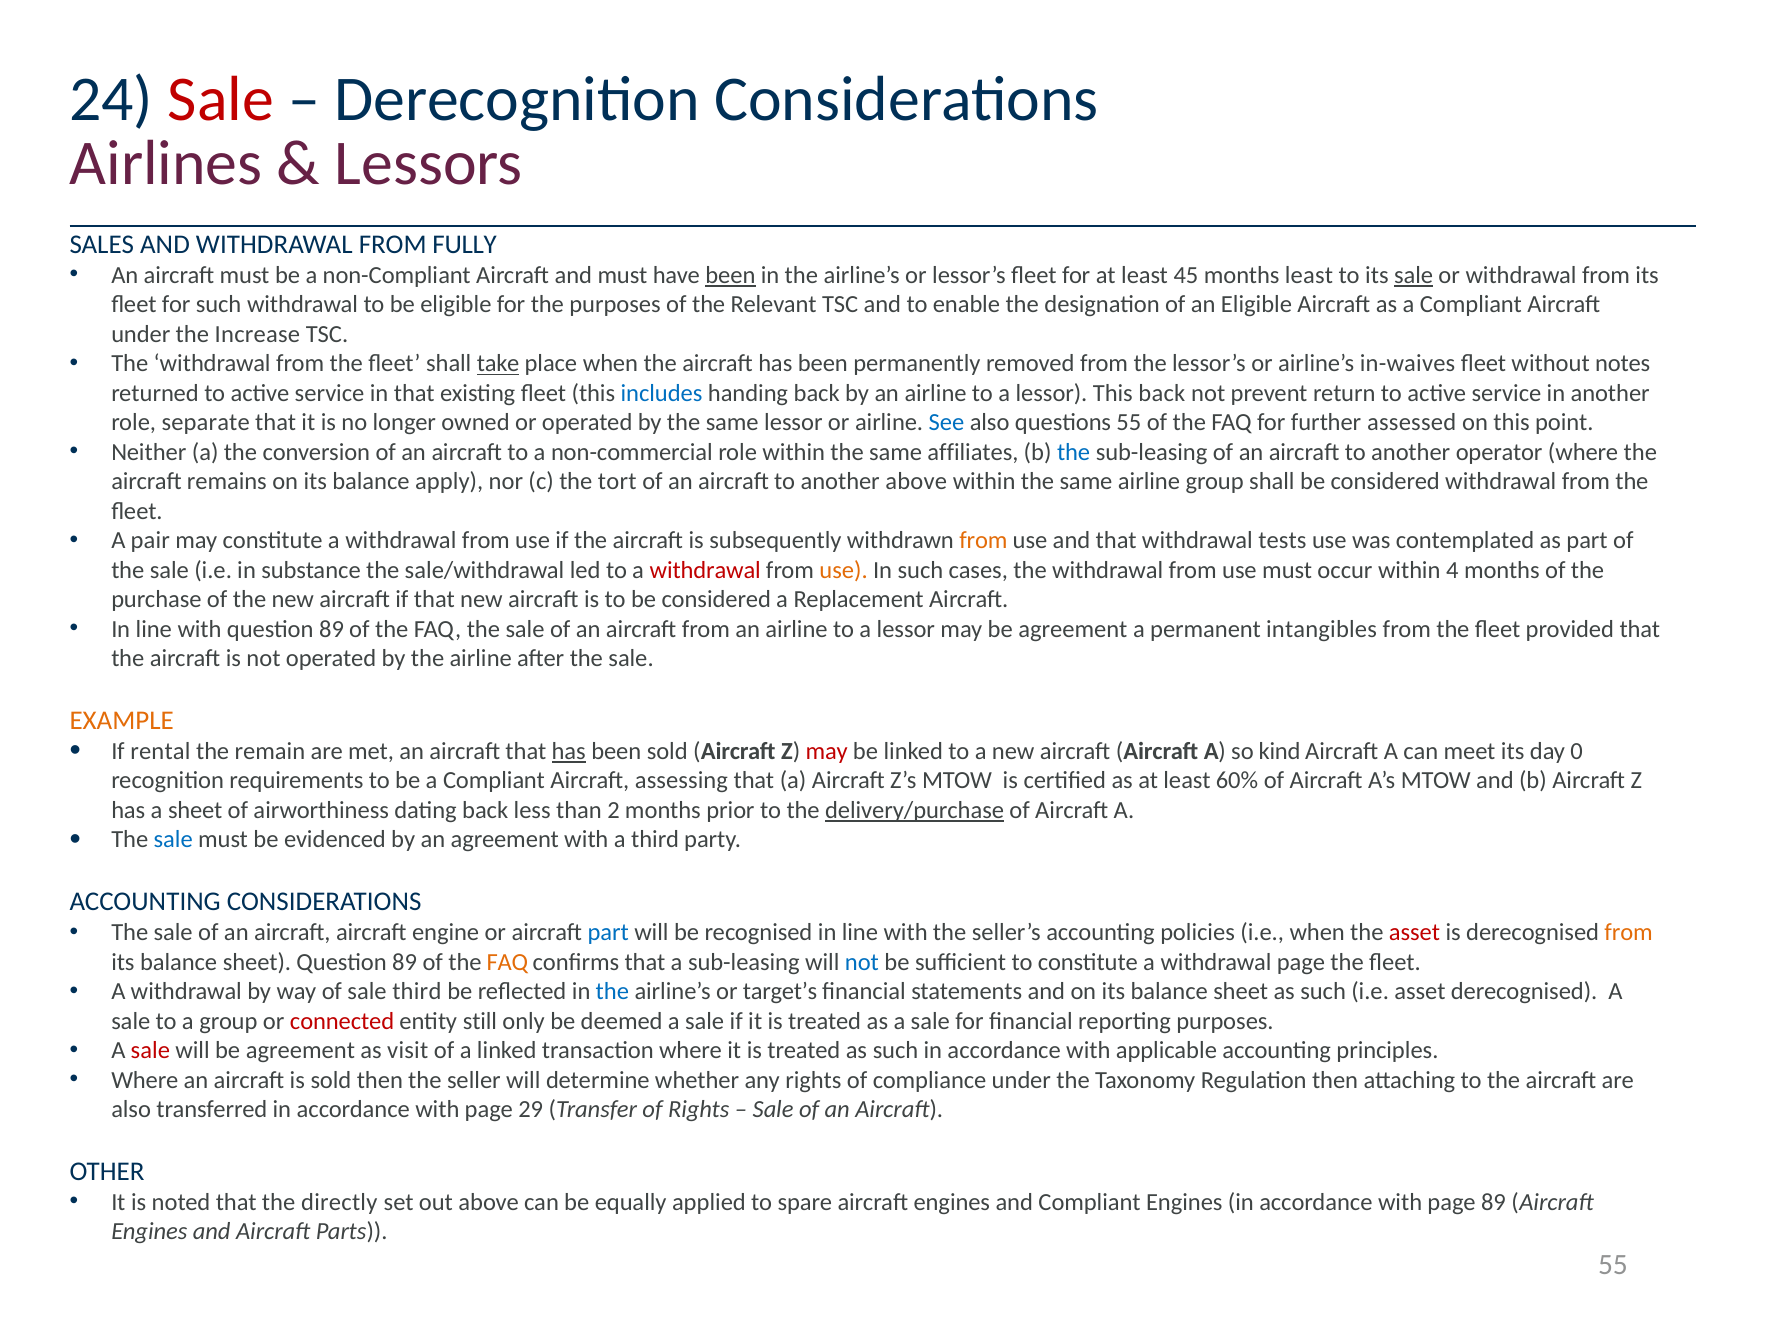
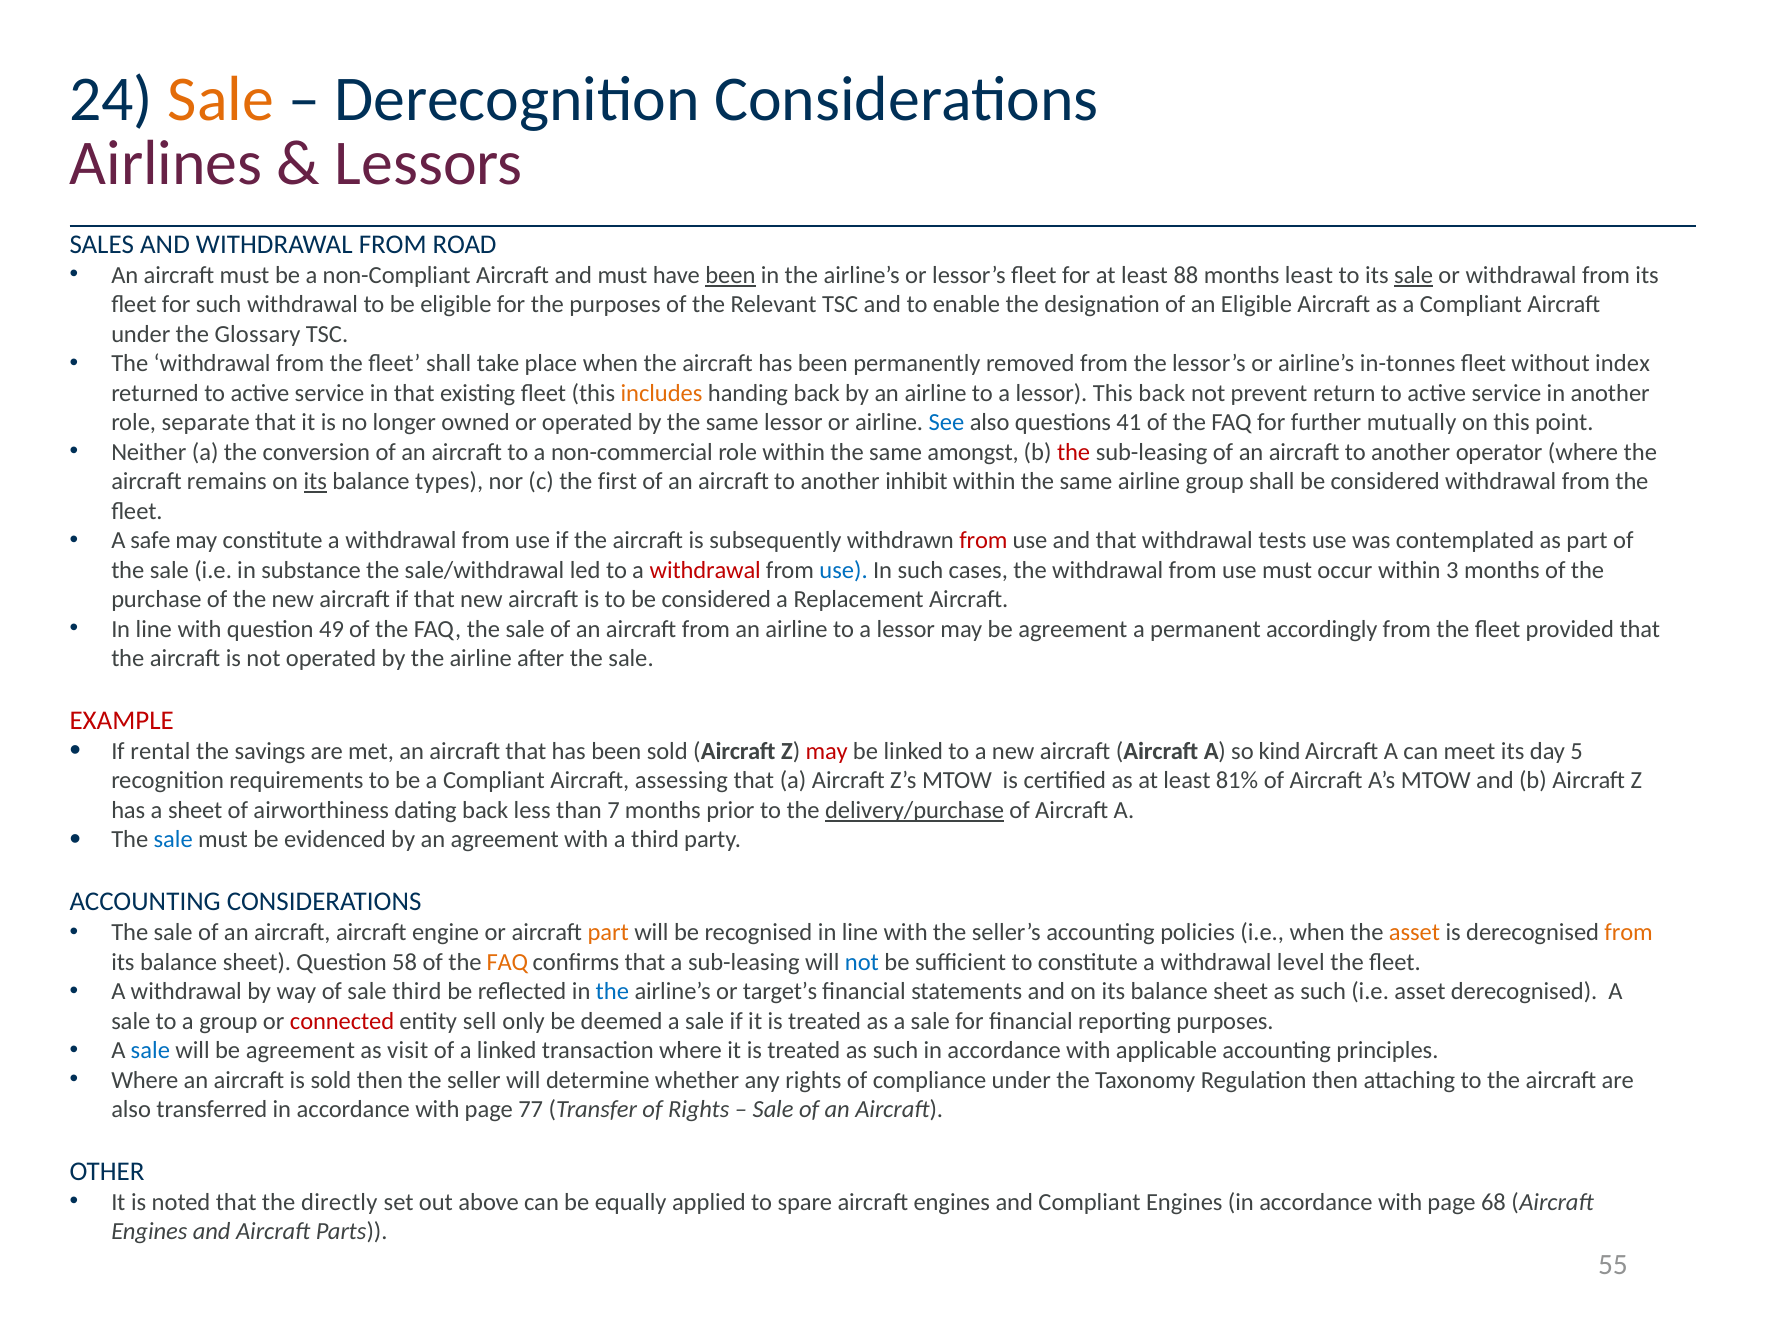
Sale colour: red -> orange (221, 100)
FULLY: FULLY -> ROAD (465, 245)
45: 45 -> 88 (1186, 275)
Increase: Increase -> Glossary (257, 334)
take underline: present -> none (498, 364)
in-waives: in-waives -> in-tonnes (1408, 364)
notes: notes -> index (1623, 364)
includes colour: blue -> orange (662, 393)
questions 55: 55 -> 41 (1129, 423)
assessed: assessed -> mutually (1412, 423)
affiliates: affiliates -> amongst (973, 452)
the colour: blue -> red (1074, 452)
its underline: none -> present (315, 482)
apply: apply -> types (449, 482)
tort: tort -> first (617, 482)
another above: above -> inhibit (916, 482)
pair: pair -> safe (150, 541)
from colour: orange -> red (983, 541)
use colour: orange -> blue (844, 570)
4: 4 -> 3 (1452, 570)
with question 89: 89 -> 49 (332, 629)
intangibles: intangibles -> accordingly (1322, 629)
EXAMPLE colour: orange -> red (122, 721)
remain: remain -> savings (270, 752)
has underline: present -> none (569, 752)
0: 0 -> 5 (1577, 752)
60%: 60% -> 81% (1237, 781)
2: 2 -> 7 (614, 811)
part colour: blue -> orange (608, 933)
asset colour: red -> orange (1414, 933)
sheet Question 89: 89 -> 58 (405, 962)
withdrawal page: page -> level (1301, 962)
still: still -> sell (480, 1021)
sale colour: red -> blue (150, 1051)
29: 29 -> 77 (531, 1110)
page 89: 89 -> 68 (1493, 1203)
